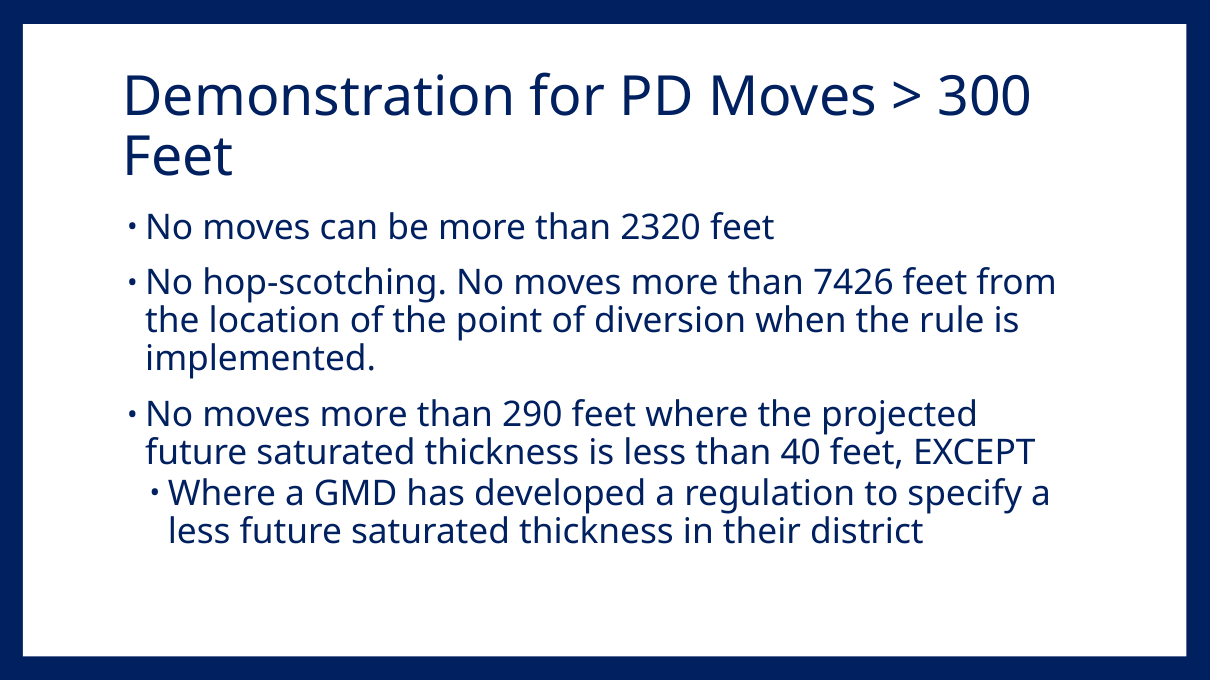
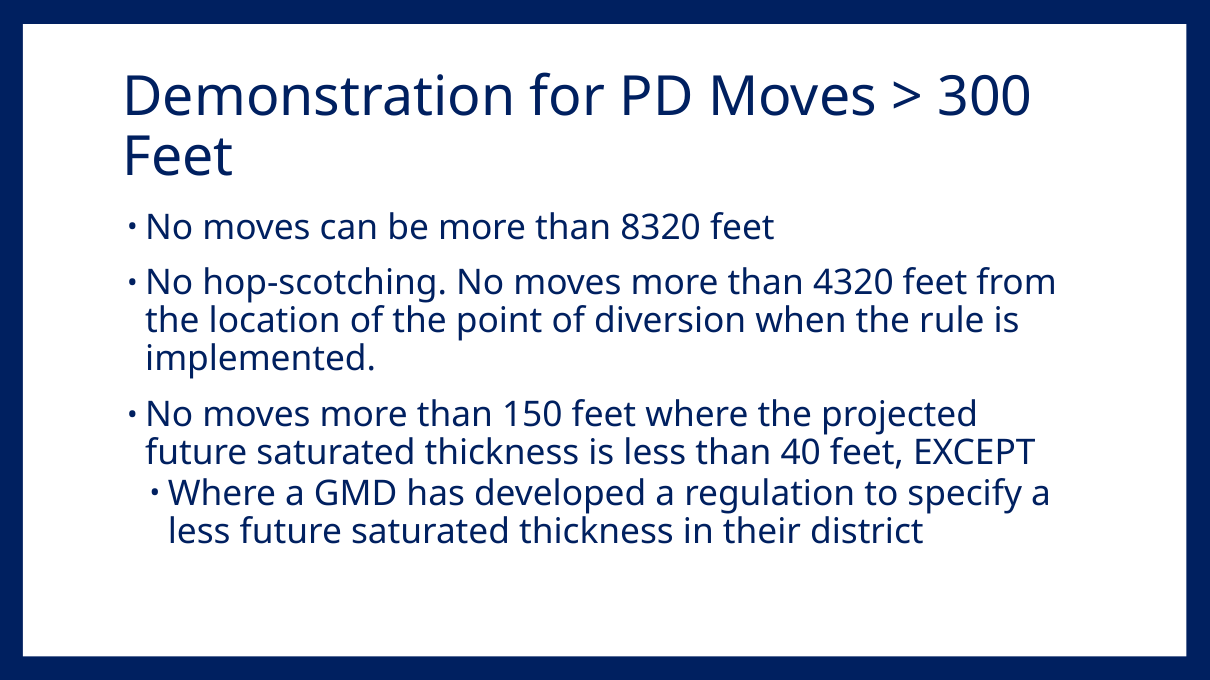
2320: 2320 -> 8320 (661, 228)
7426: 7426 -> 4320 (853, 283)
290: 290 -> 150 (532, 415)
